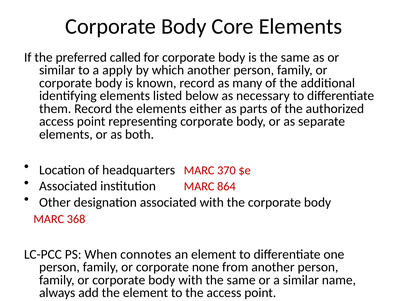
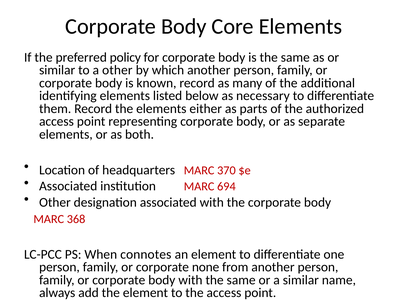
called: called -> policy (125, 57)
a apply: apply -> other (117, 70)
864: 864 -> 694 (226, 186)
